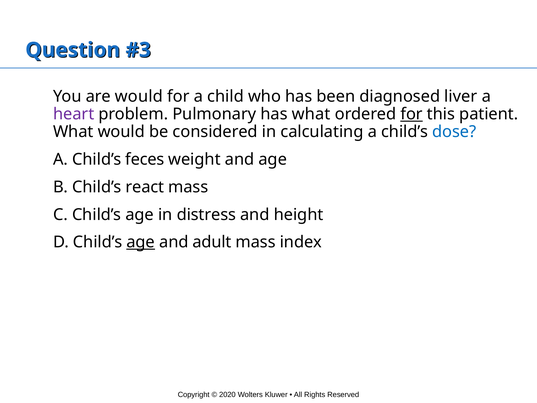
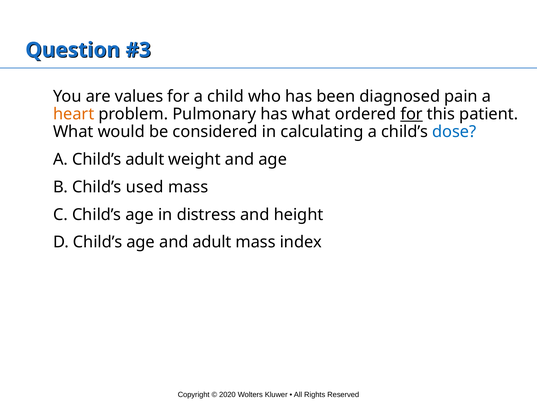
are would: would -> values (139, 96)
liver: liver -> pain (461, 96)
heart colour: purple -> orange (74, 114)
Child’s feces: feces -> adult (145, 159)
react: react -> used (145, 187)
age underline: present -> none (141, 242)
